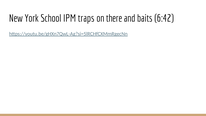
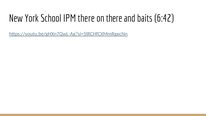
IPM traps: traps -> there (86, 18)
